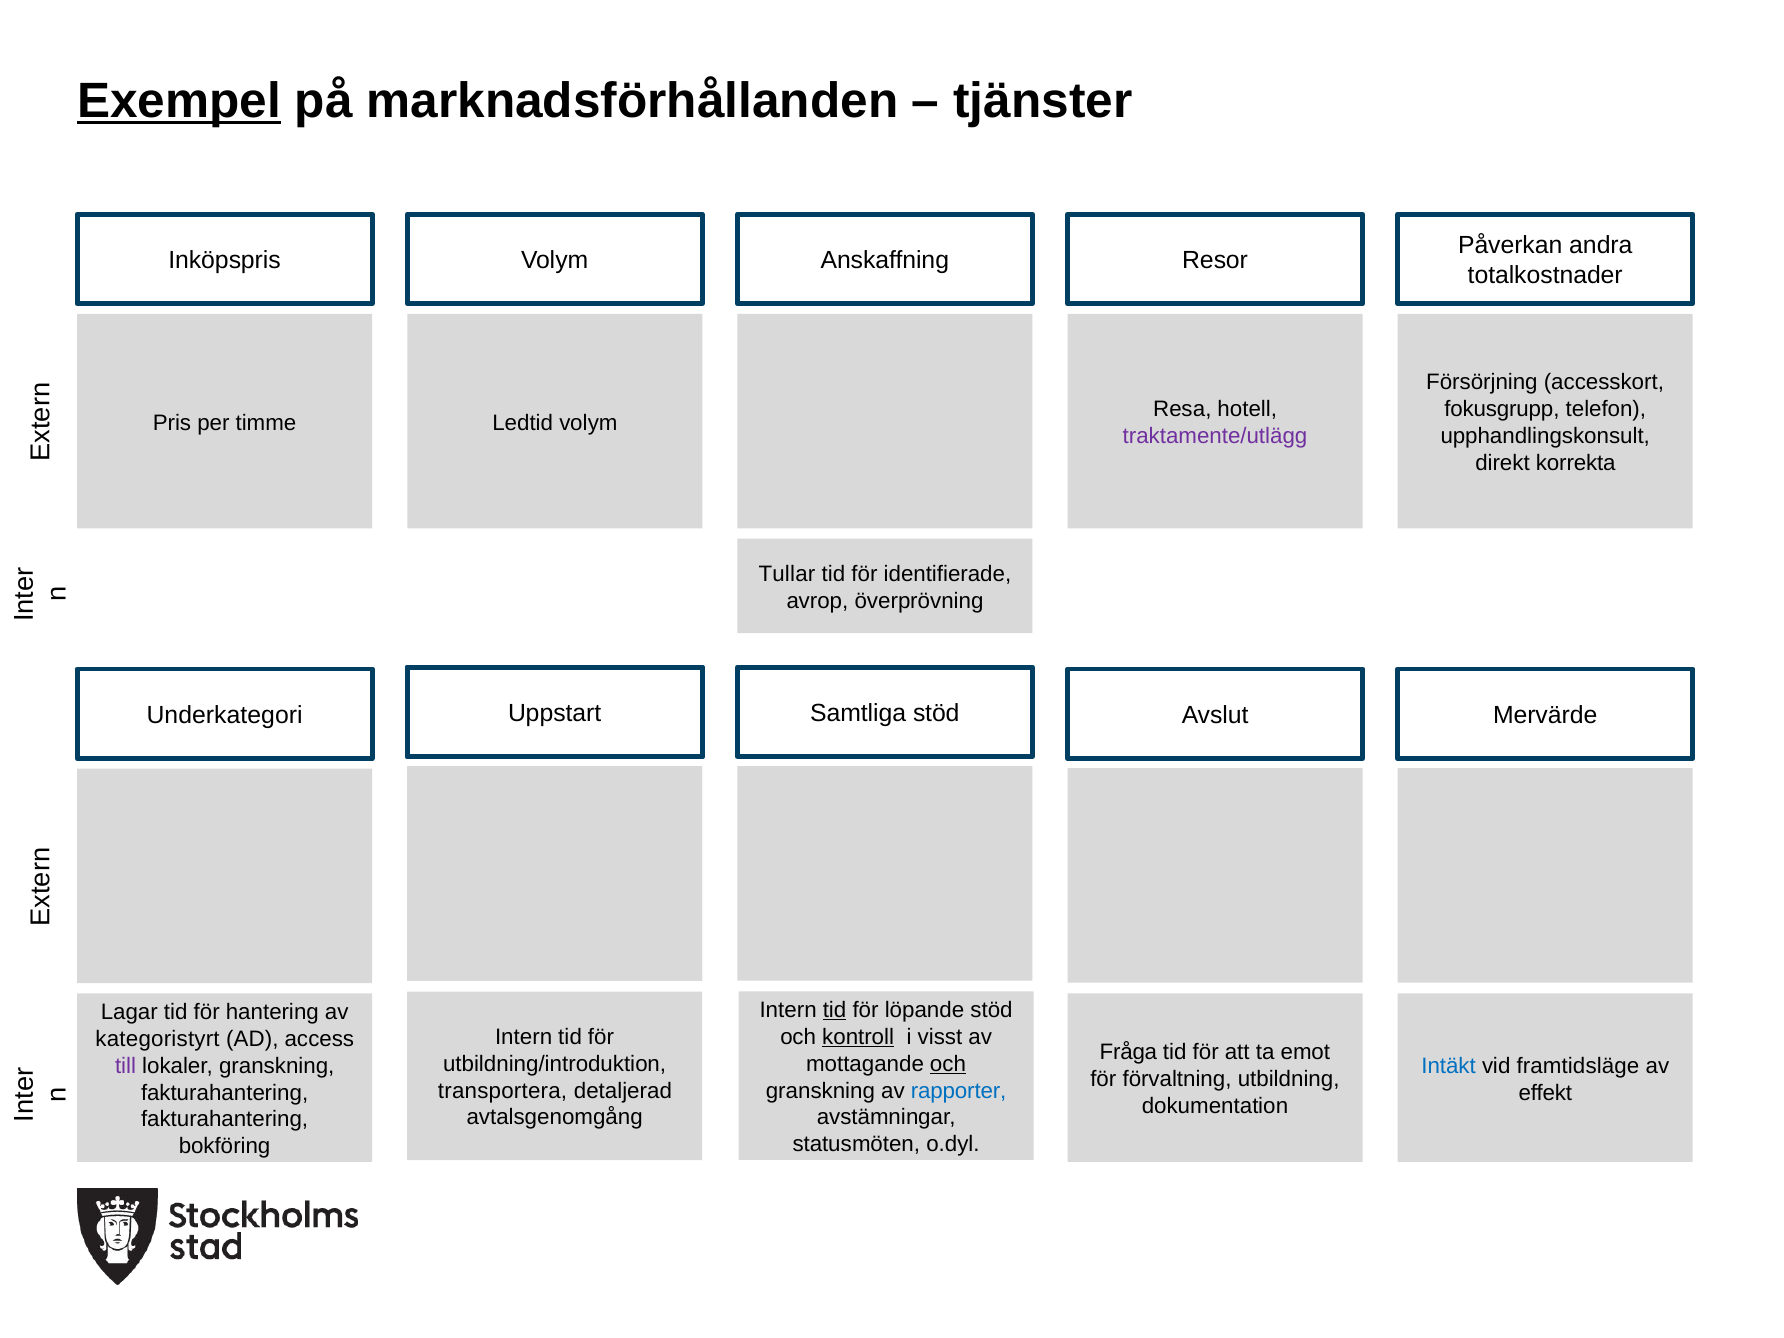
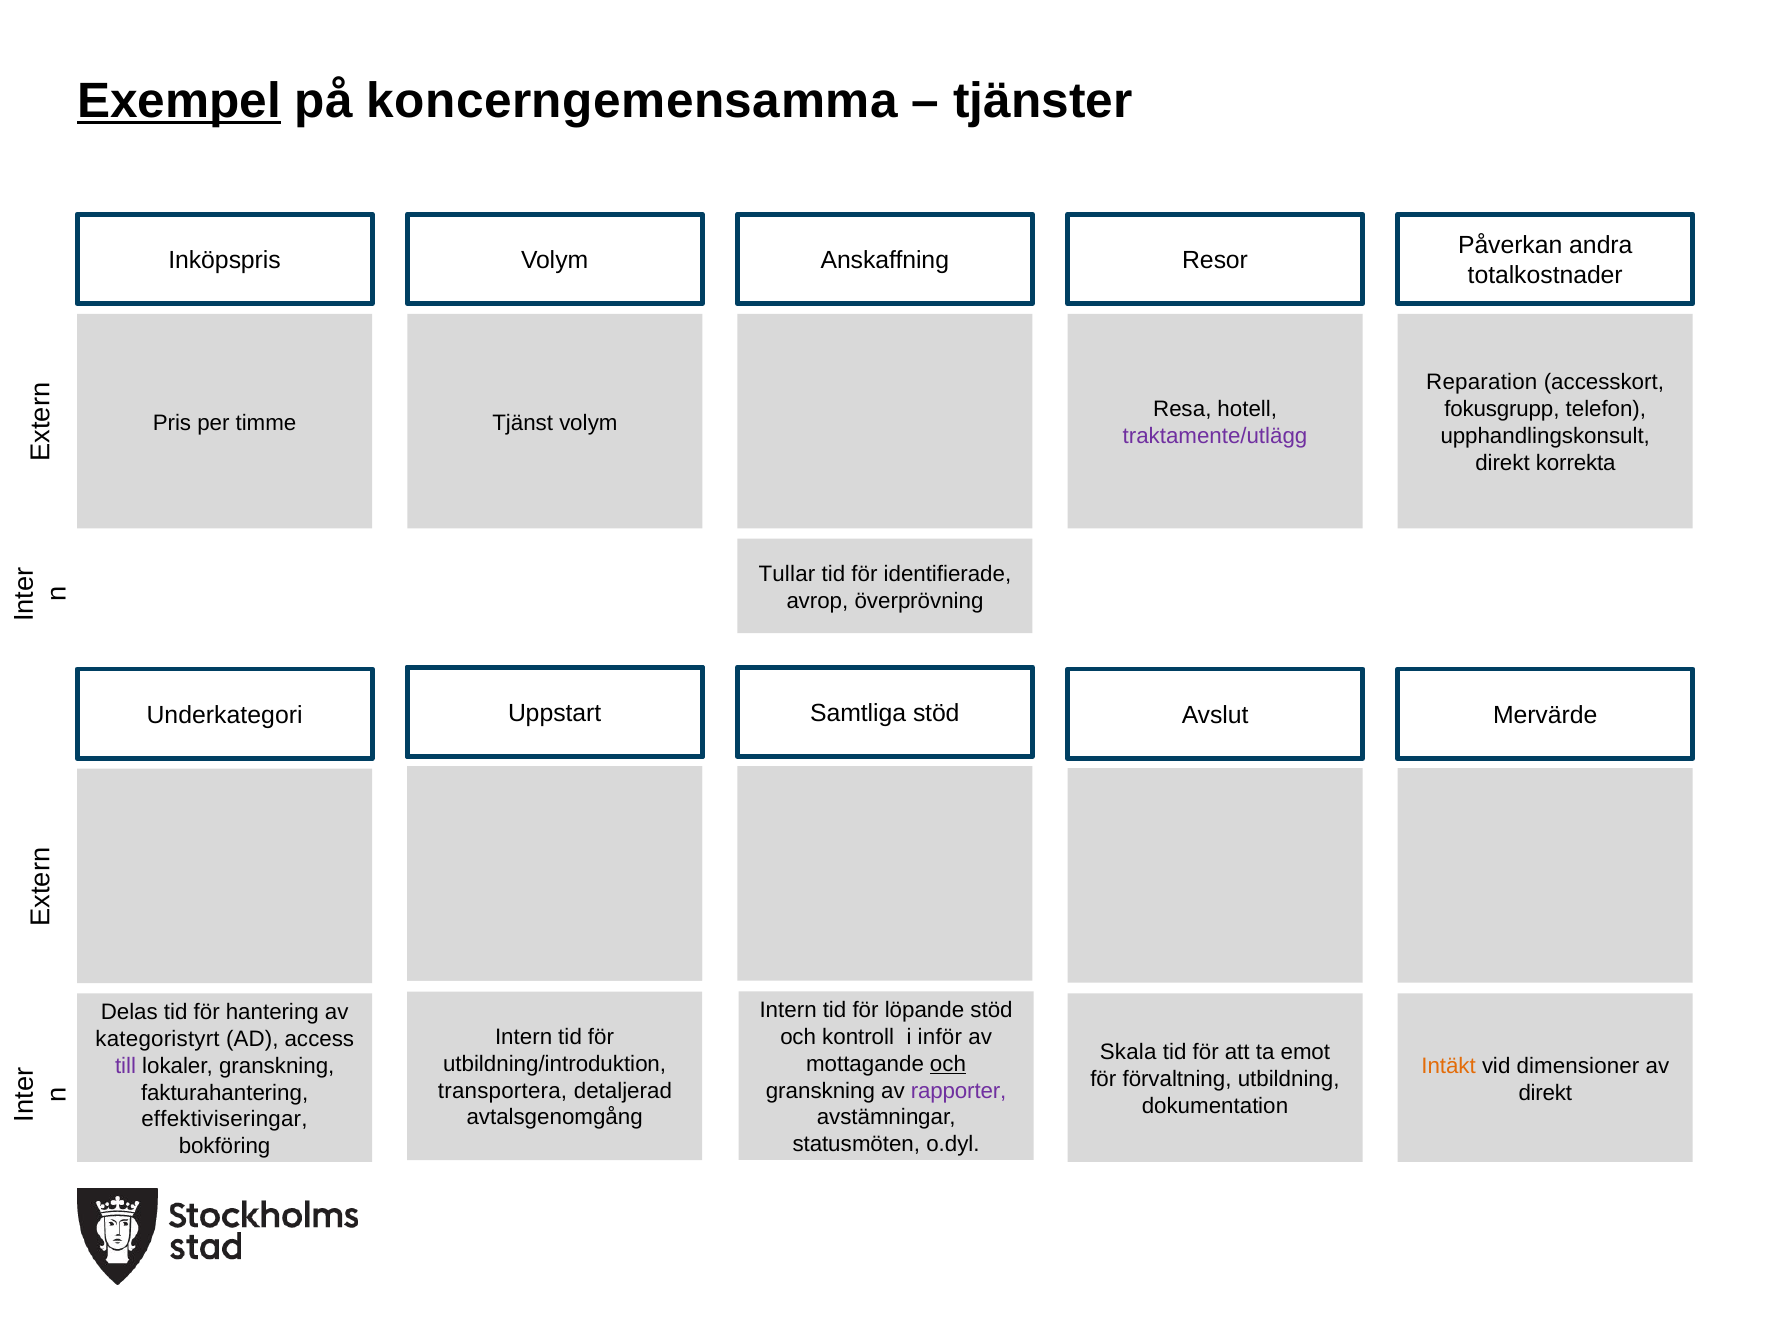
marknadsförhållanden: marknadsförhållanden -> koncerngemensamma (632, 101)
Försörjning: Försörjning -> Reparation (1482, 382)
Ledtid: Ledtid -> Tjänst (523, 423)
tid underline: present -> none (835, 1010)
Lagar: Lagar -> Delas (129, 1012)
kontroll underline: present -> none (858, 1037)
visst: visst -> inför (940, 1037)
Fråga: Fråga -> Skala (1128, 1052)
Intäkt colour: blue -> orange (1449, 1066)
framtidsläge: framtidsläge -> dimensioner (1578, 1066)
rapporter colour: blue -> purple (959, 1091)
effekt: effekt -> direkt (1545, 1093)
fakturahantering: fakturahantering -> effektiviseringar (224, 1120)
